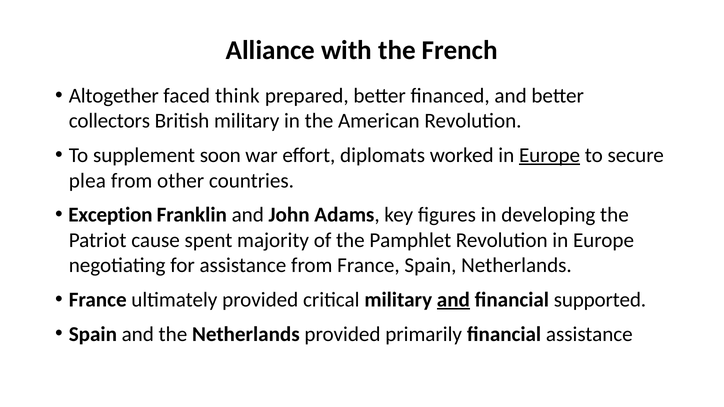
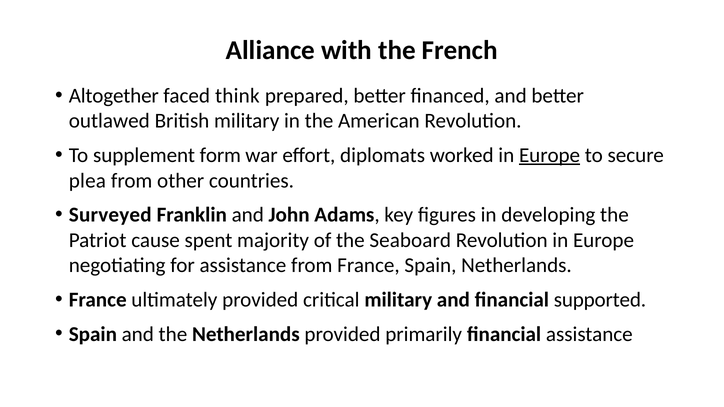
collectors: collectors -> outlawed (109, 121)
soon: soon -> form (220, 155)
Exception: Exception -> Surveyed (110, 215)
Pamphlet: Pamphlet -> Seaboard (410, 240)
and underline: present -> none (453, 300)
